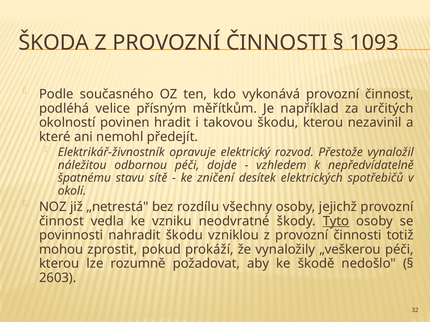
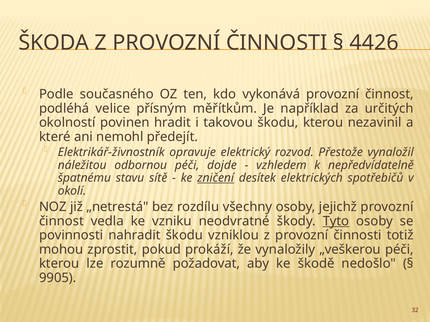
1093: 1093 -> 4426 (374, 43)
zničení underline: none -> present (216, 178)
2603: 2603 -> 9905 (58, 278)
